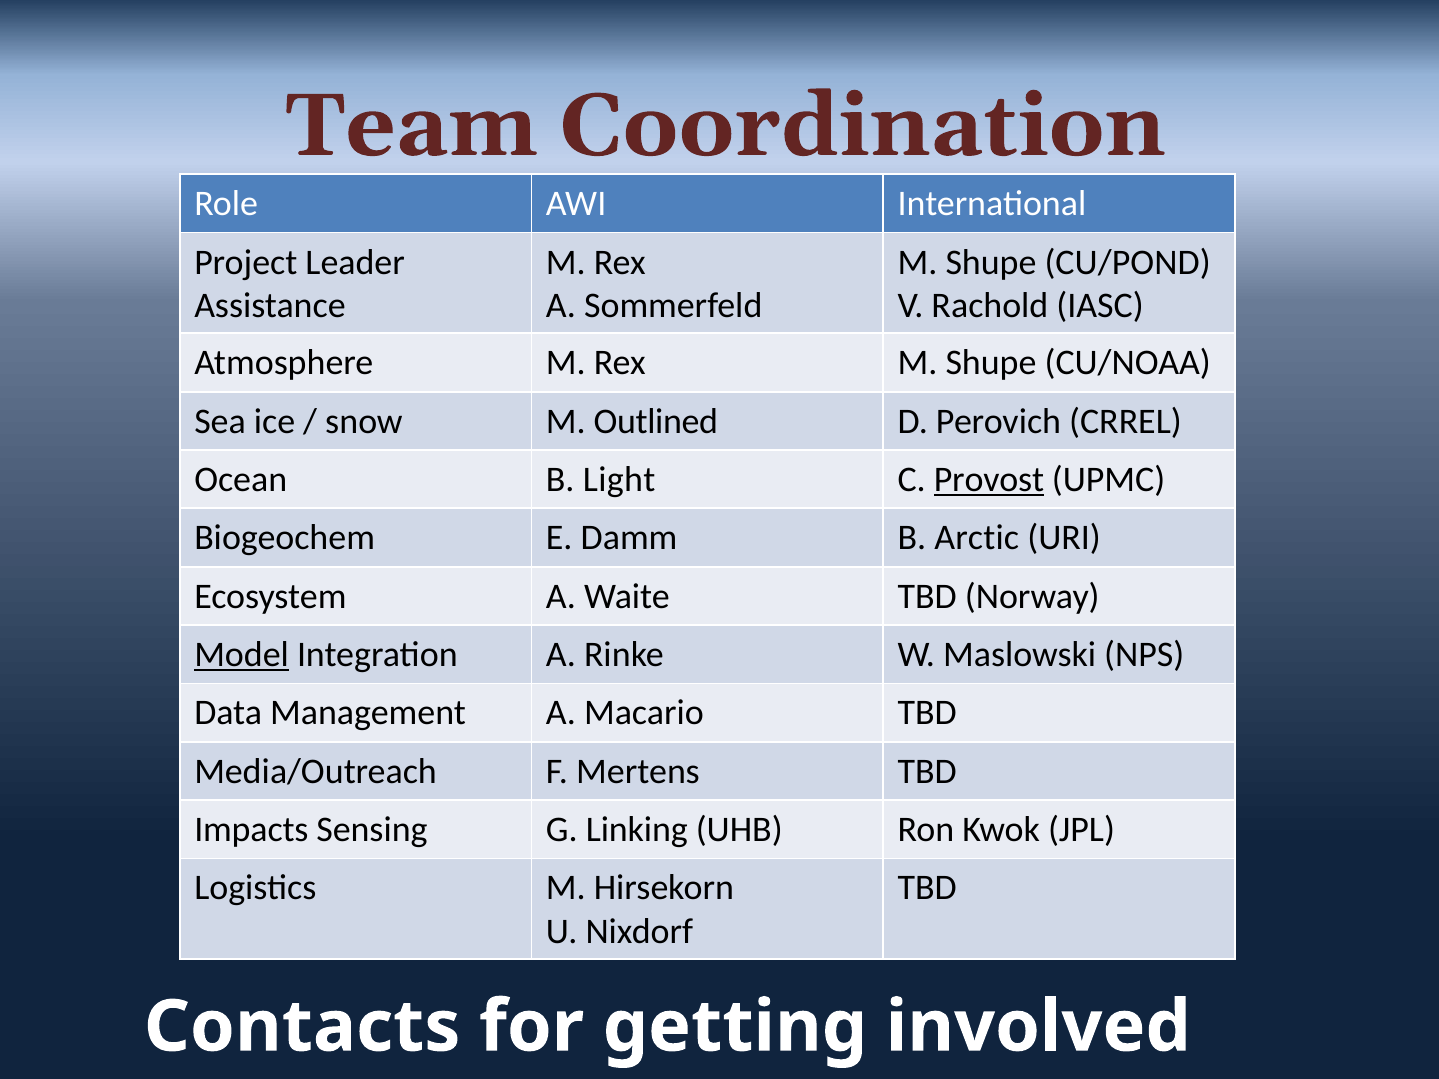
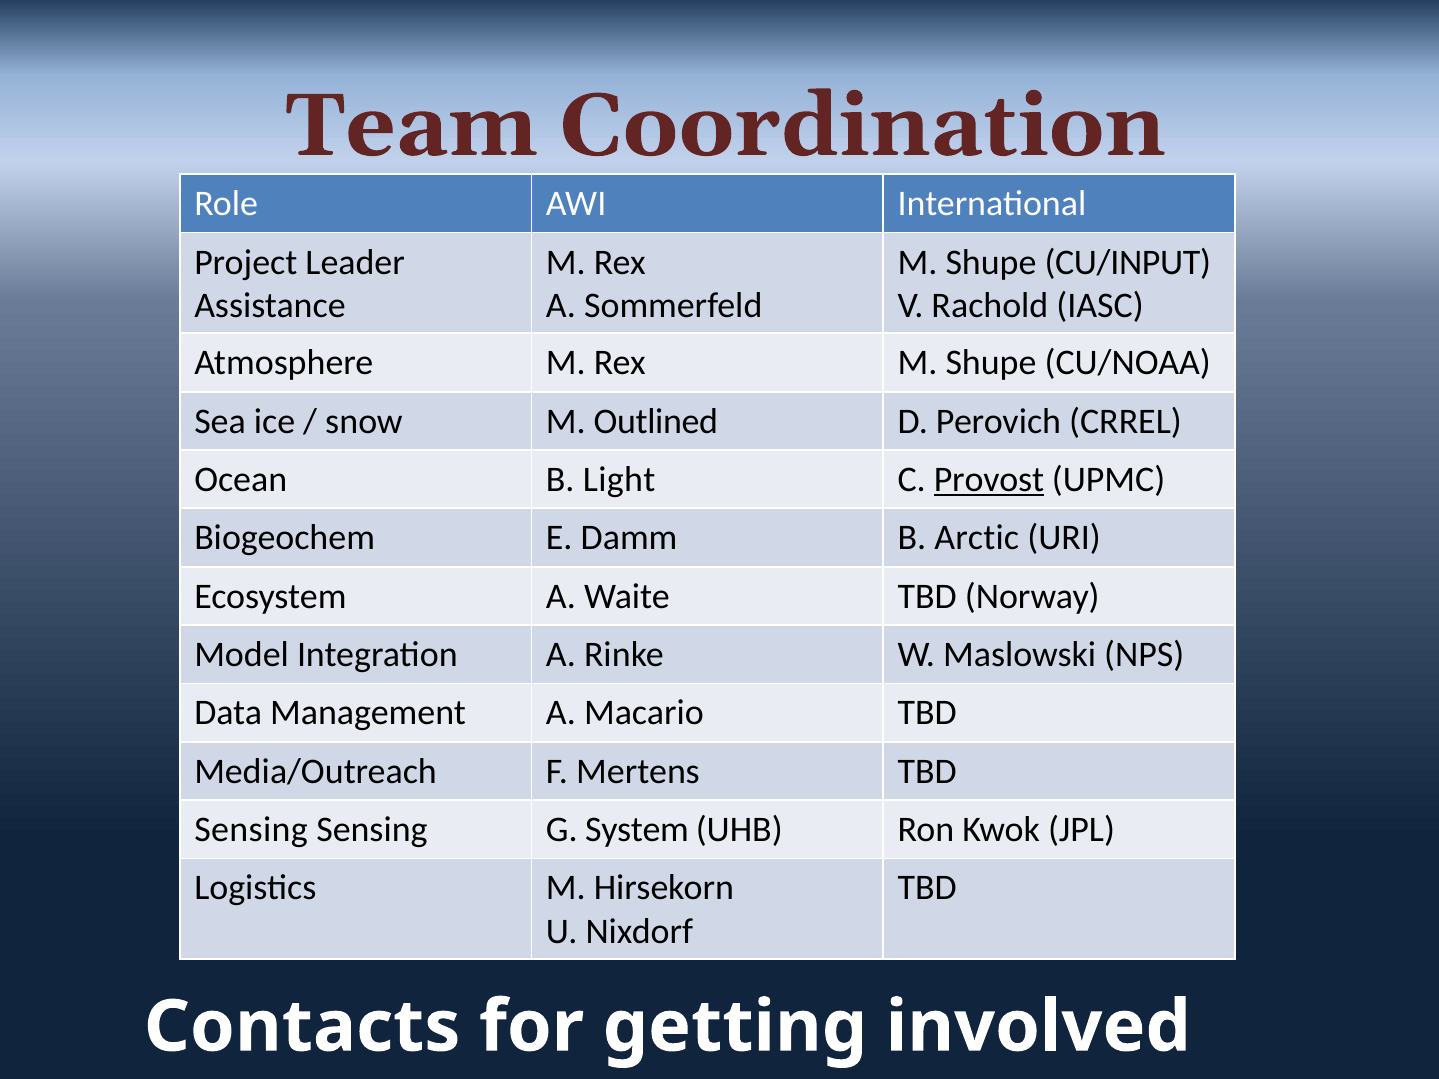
CU/POND: CU/POND -> CU/INPUT (1128, 262)
Model underline: present -> none (242, 655)
Impacts: Impacts -> Sensing (251, 830)
Linking: Linking -> System (637, 830)
